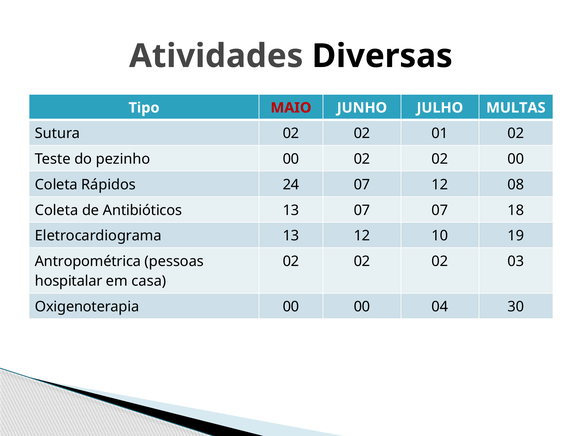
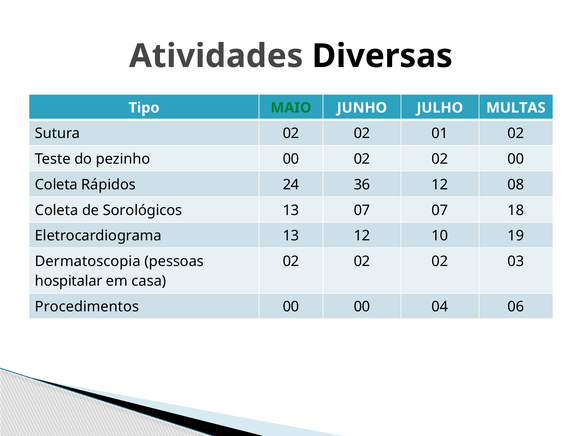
MAIO colour: red -> green (291, 108)
24 07: 07 -> 36 (362, 185)
Antibióticos: Antibióticos -> Sorológicos (143, 210)
Antropométrica: Antropométrica -> Dermatoscopia (88, 262)
Oxigenoterapia: Oxigenoterapia -> Procedimentos (87, 307)
30: 30 -> 06 (516, 307)
